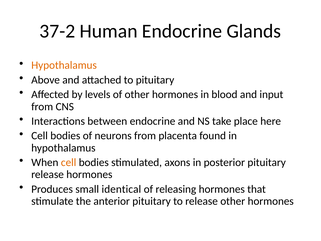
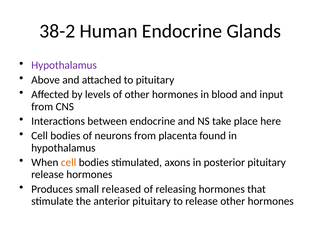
37-2: 37-2 -> 38-2 (57, 31)
Hypothalamus colour: orange -> purple (64, 65)
identical: identical -> released (121, 189)
